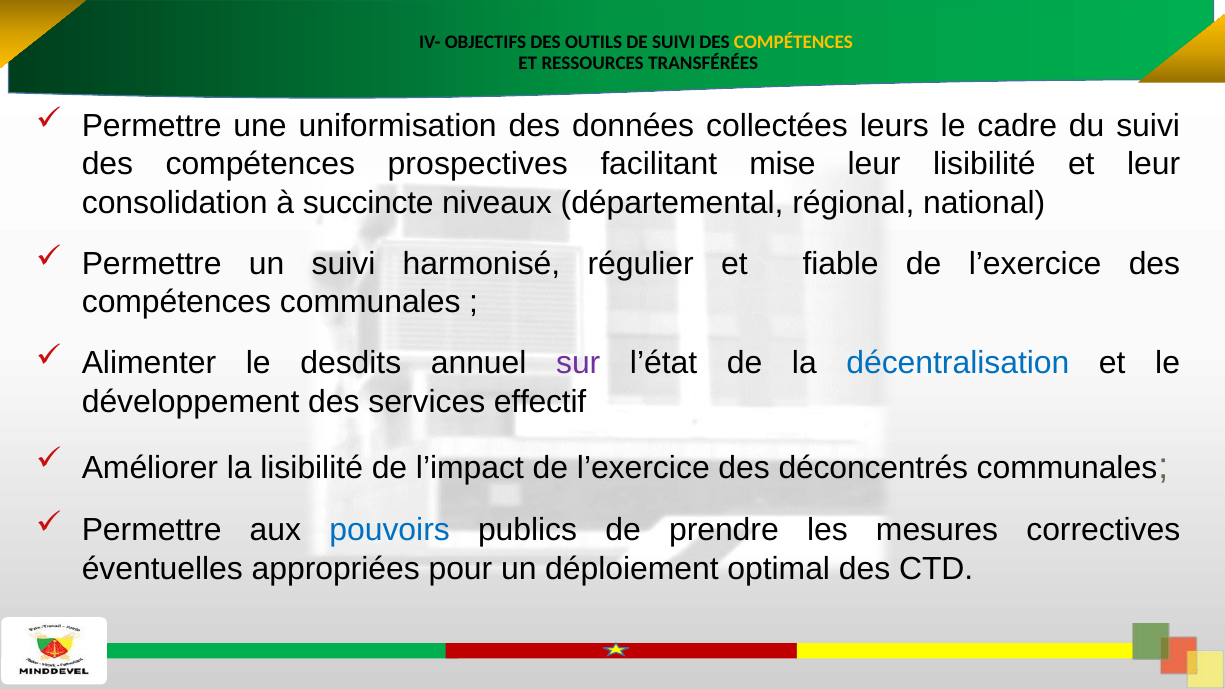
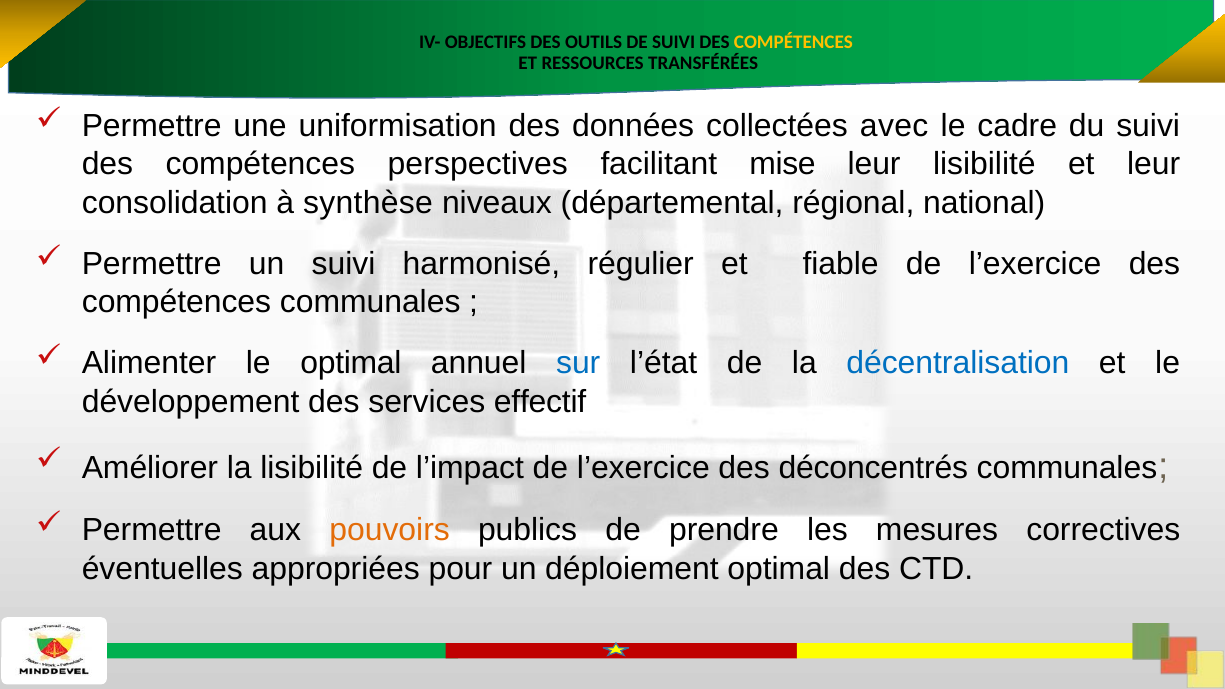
leurs: leurs -> avec (894, 126)
prospectives: prospectives -> perspectives (478, 164)
succincte: succincte -> synthèse (368, 203)
le desdits: desdits -> optimal (351, 363)
sur colour: purple -> blue (578, 363)
pouvoirs colour: blue -> orange (390, 530)
